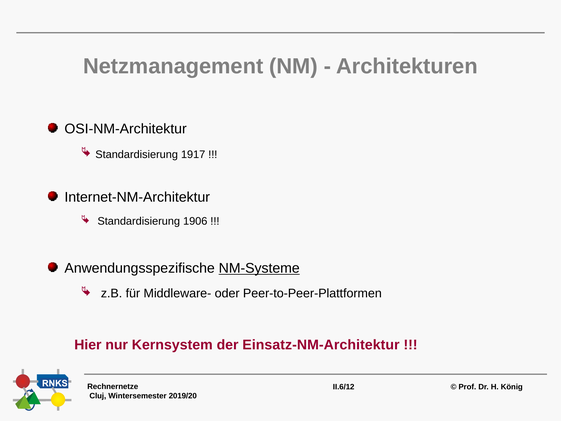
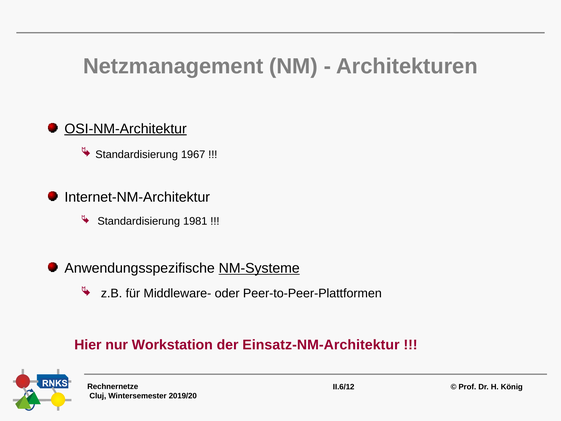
OSI-NM-Architektur underline: none -> present (126, 129)
1917: 1917 -> 1967 (193, 154)
1906: 1906 -> 1981 (195, 221)
Kernsystem: Kernsystem -> Workstation (172, 345)
